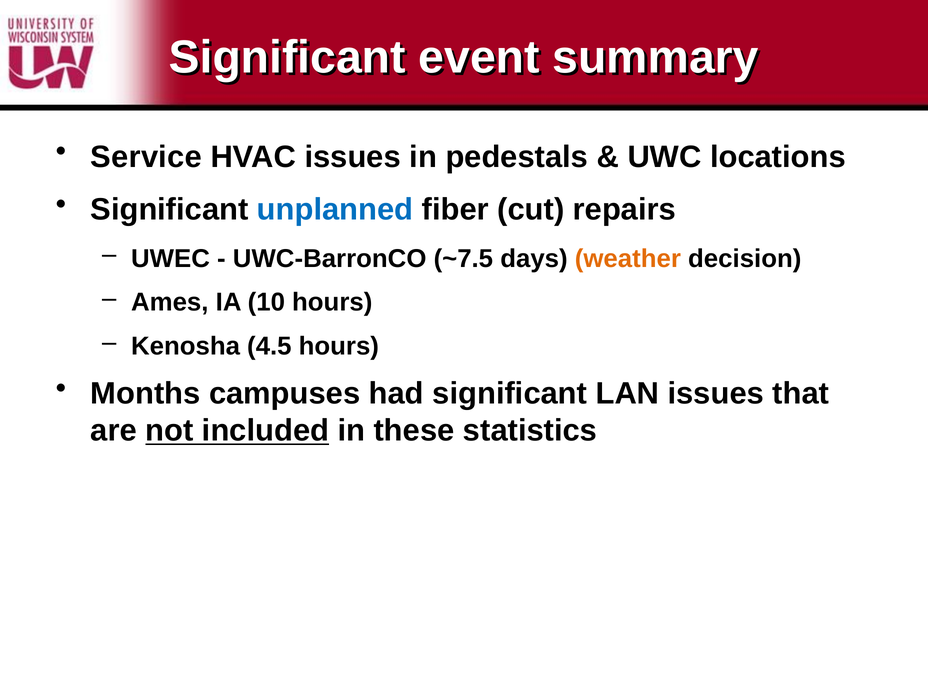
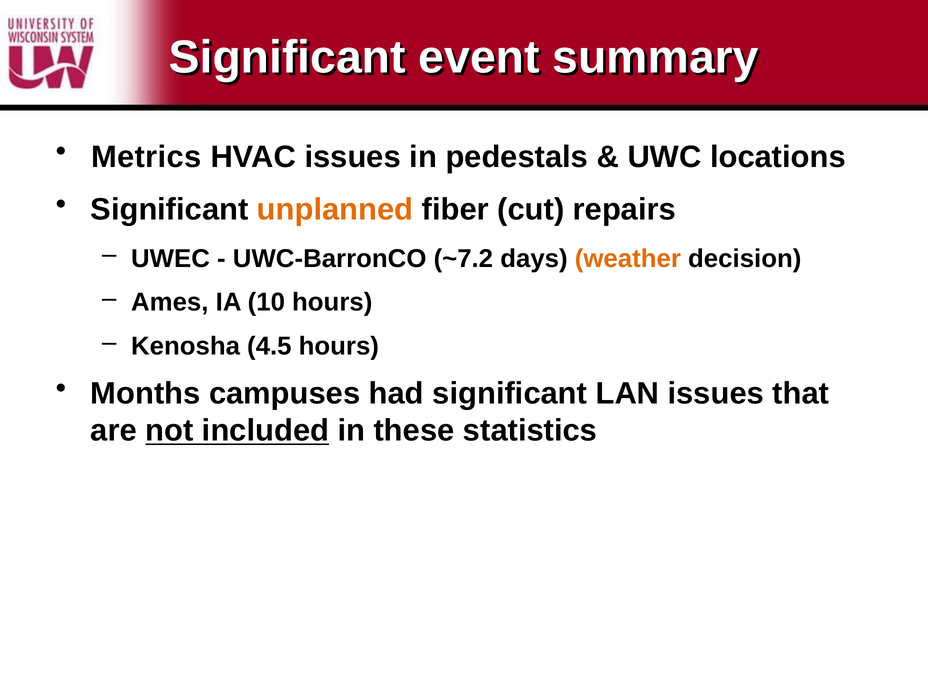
Service: Service -> Metrics (146, 157)
unplanned colour: blue -> orange (335, 209)
~7.5: ~7.5 -> ~7.2 (463, 259)
